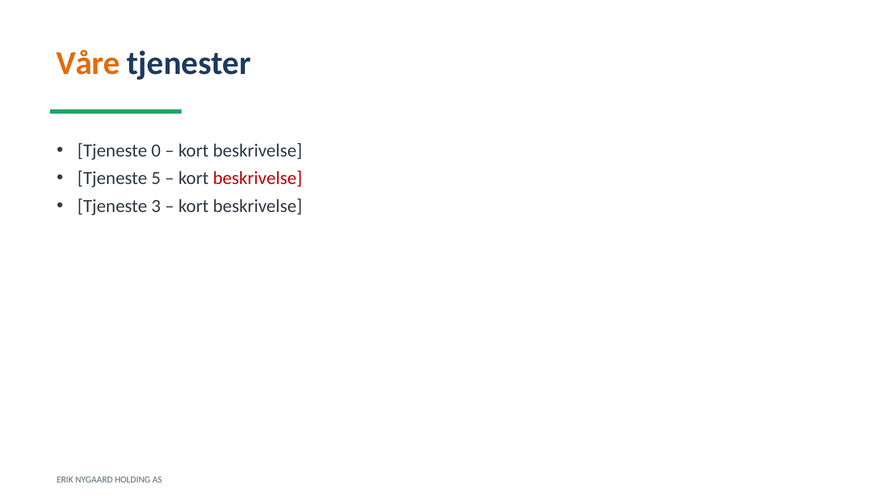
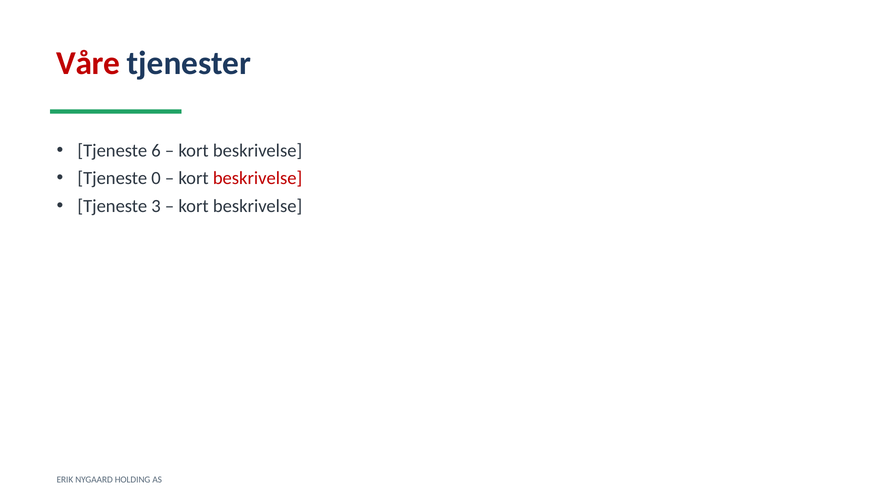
Våre colour: orange -> red (88, 64)
0: 0 -> 6 (156, 151)
5: 5 -> 0 (156, 179)
